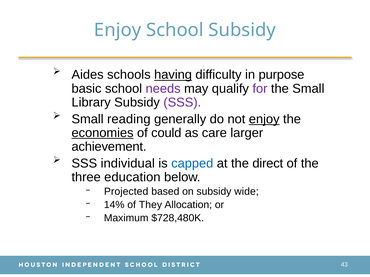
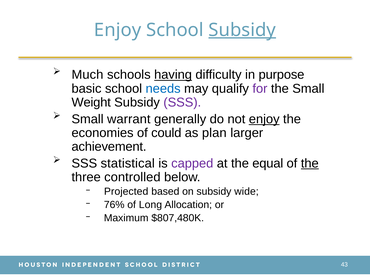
Subsidy underline: none -> present (242, 30)
Aides: Aides -> Much (87, 75)
needs colour: purple -> blue (163, 89)
Library: Library -> Weight (91, 103)
reading: reading -> warrant (129, 119)
economies underline: present -> none (103, 133)
care: care -> plan (214, 133)
individual: individual -> statistical (128, 164)
capped colour: blue -> purple (192, 164)
direct: direct -> equal (268, 164)
the underline: none -> present (310, 164)
education: education -> controlled (132, 177)
14%: 14% -> 76% (114, 205)
They: They -> Long (150, 205)
$728,480K: $728,480K -> $807,480K (178, 218)
